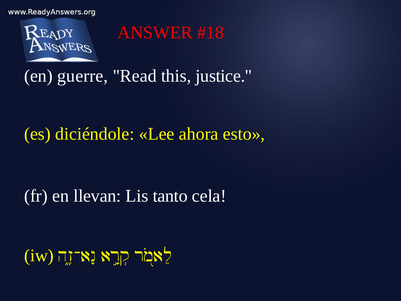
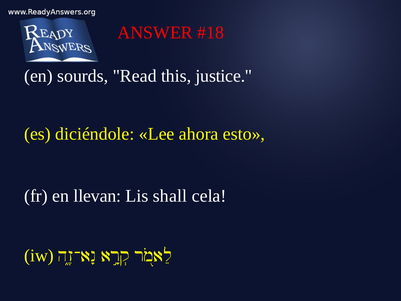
guerre: guerre -> sourds (83, 76)
tanto: tanto -> shall (170, 196)
